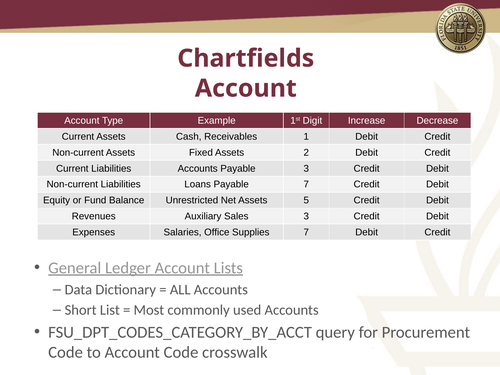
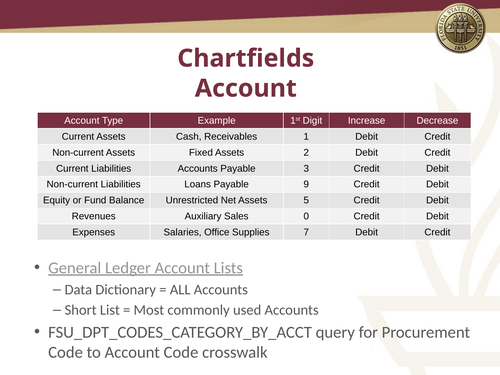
Payable 7: 7 -> 9 (306, 184)
Sales 3: 3 -> 0 (306, 216)
